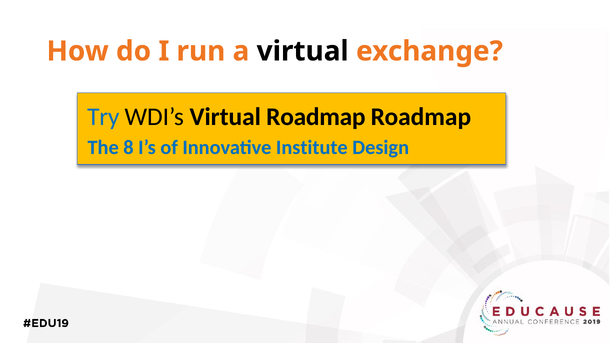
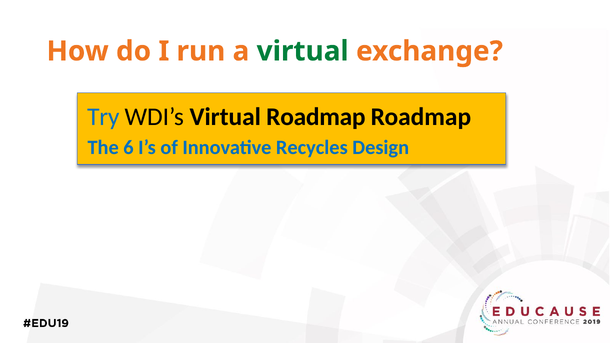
virtual colour: black -> green (303, 51)
8: 8 -> 6 (129, 148)
Institute: Institute -> Recycles (312, 148)
